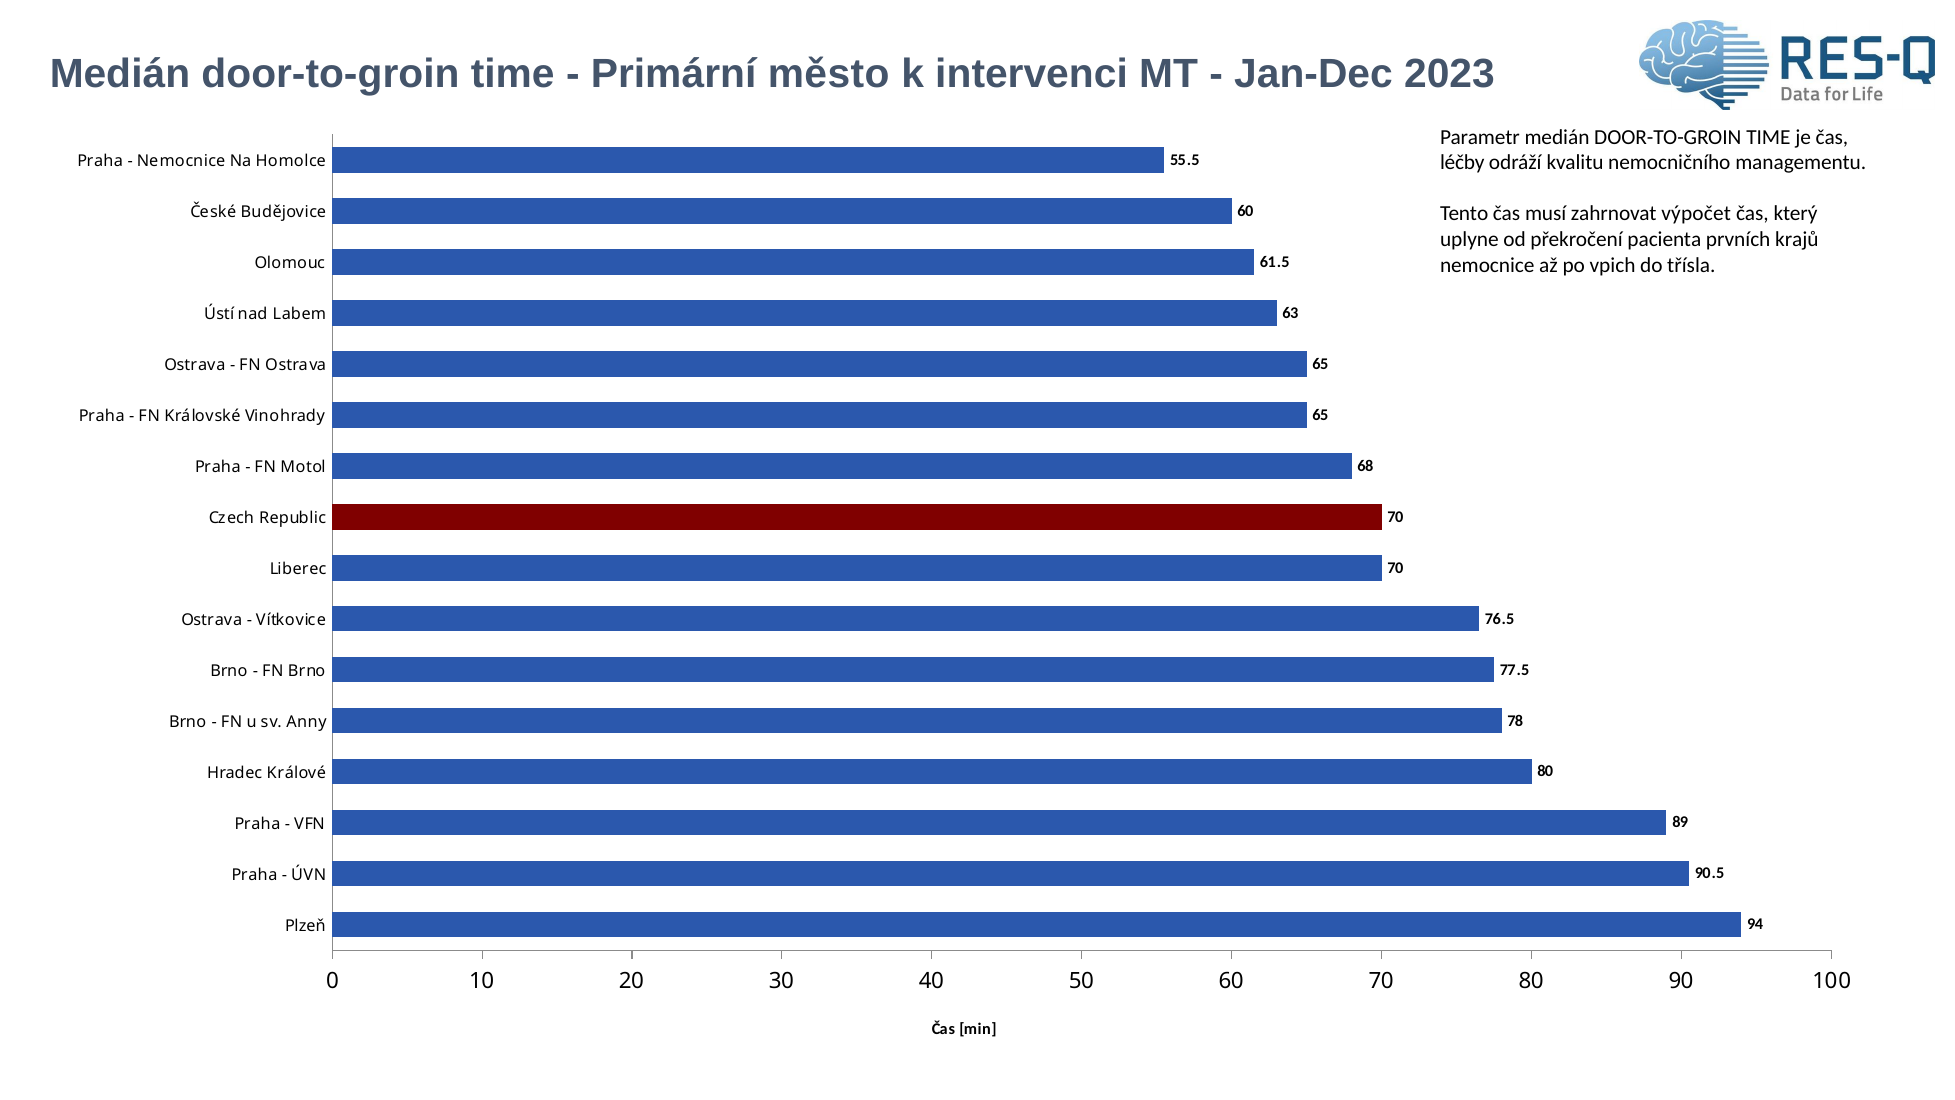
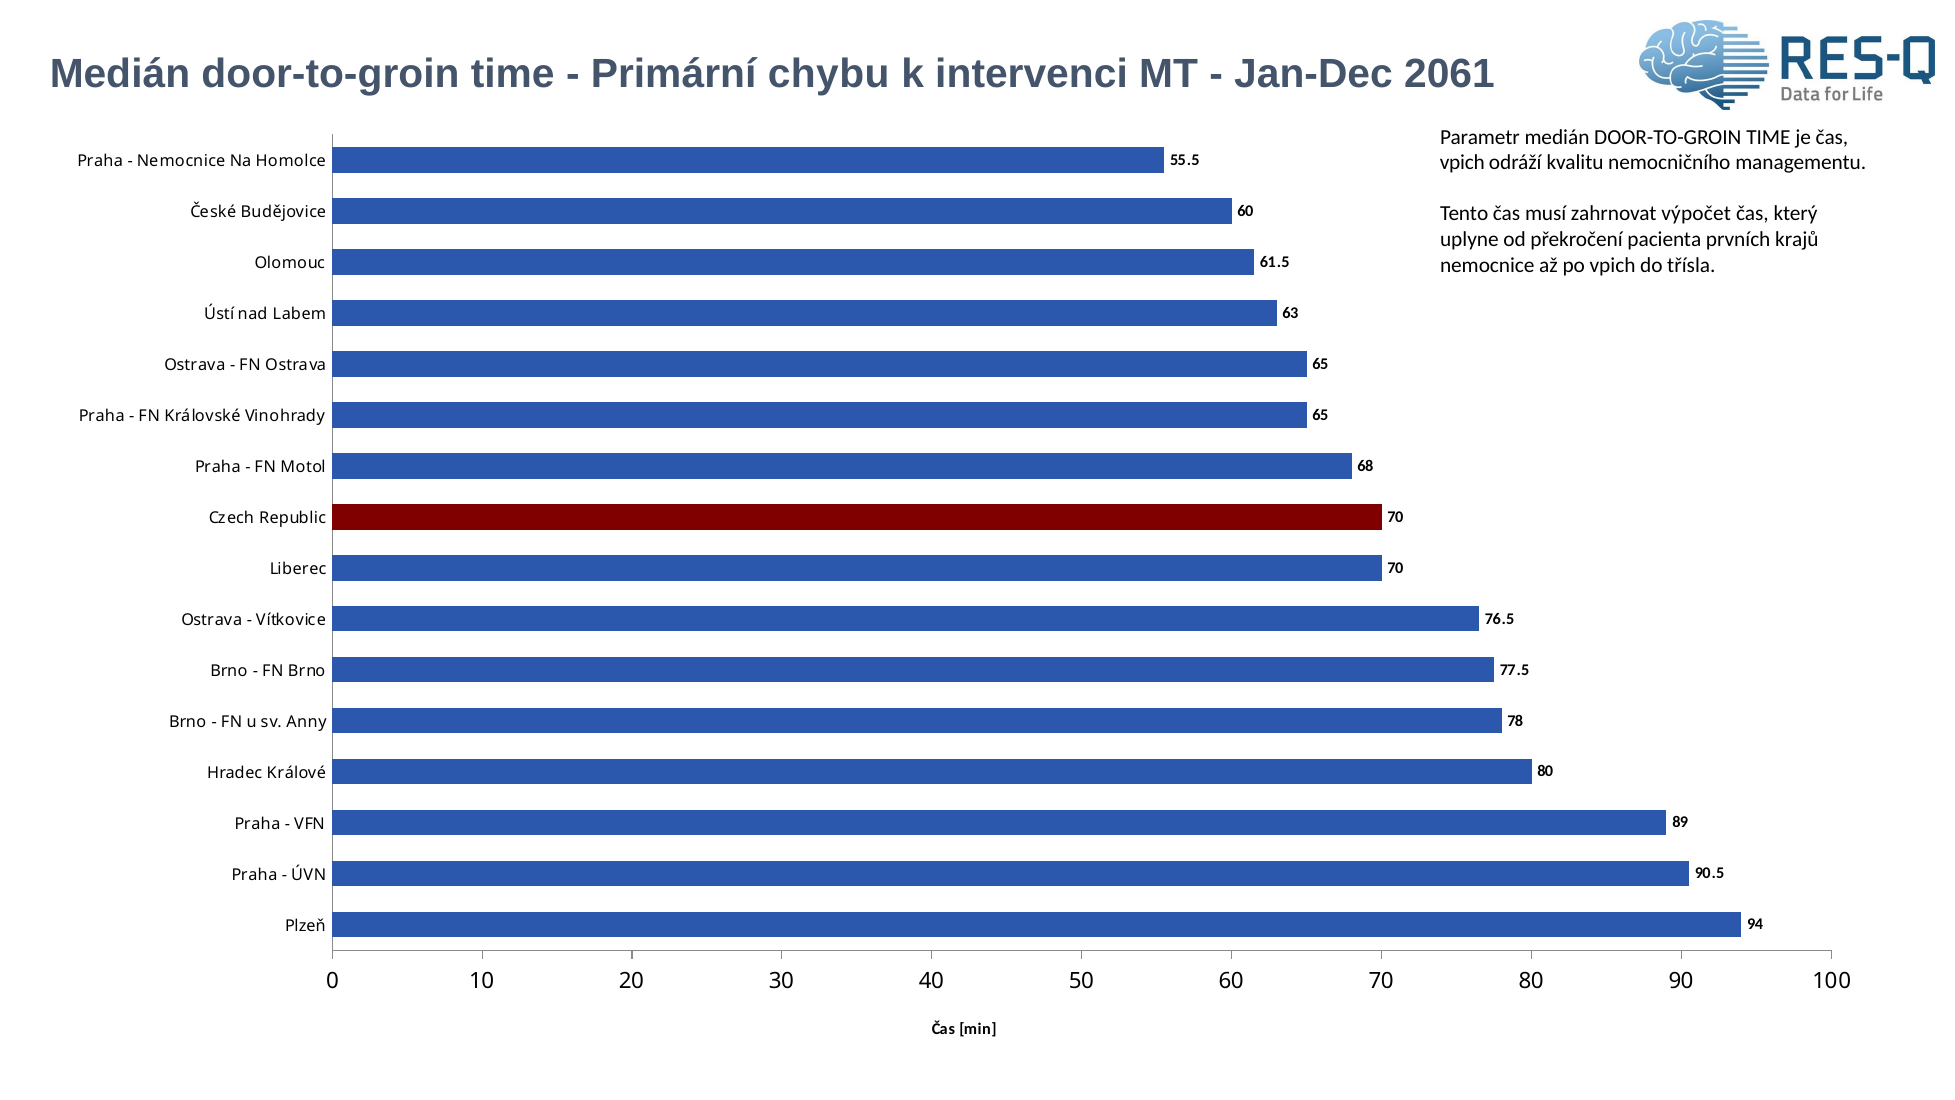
město: město -> chybu (829, 74)
2023: 2023 -> 2061 (1449, 74)
léčby: léčby -> vpich (1462, 163)
